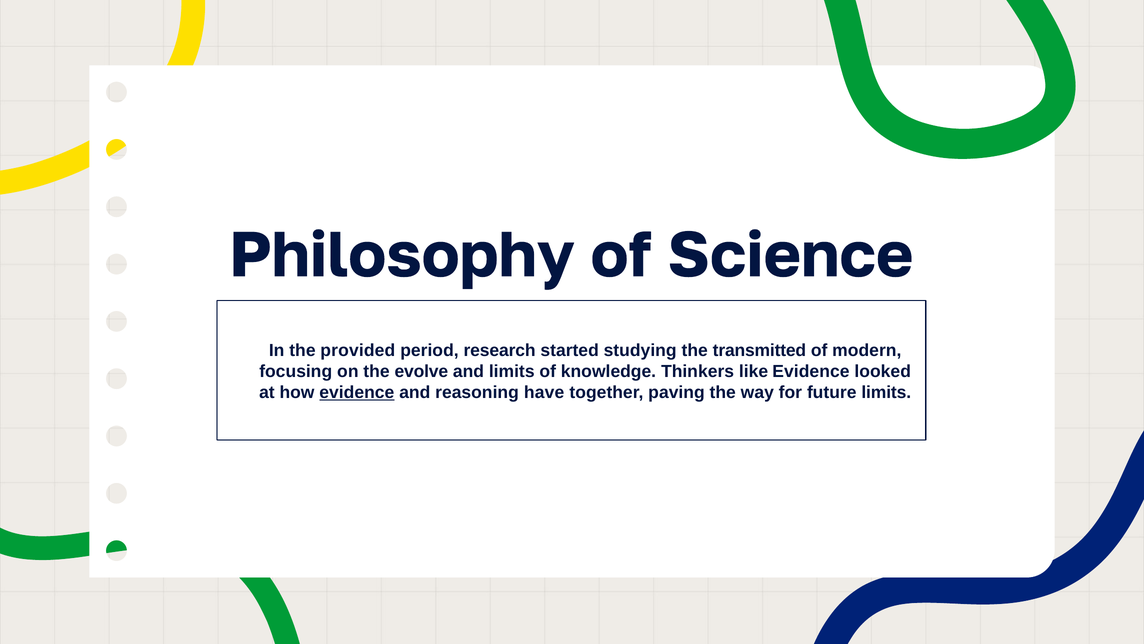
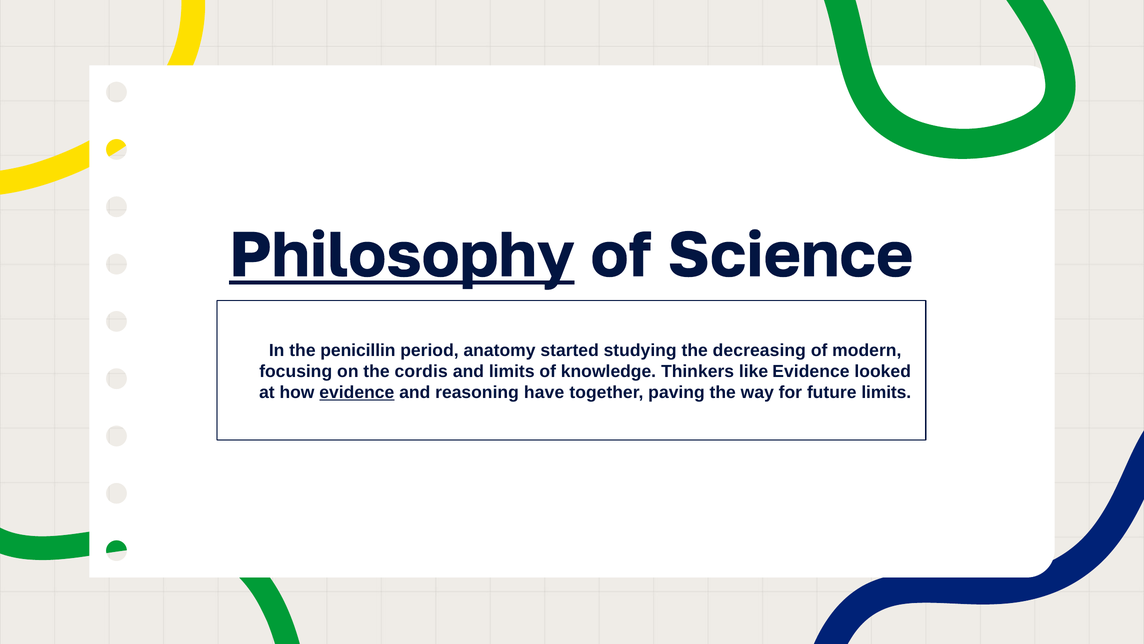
Philosophy underline: none -> present (402, 255)
provided: provided -> penicillin (358, 350)
research: research -> anatomy (499, 350)
transmitted: transmitted -> decreasing (759, 350)
evolve: evolve -> cordis (421, 371)
